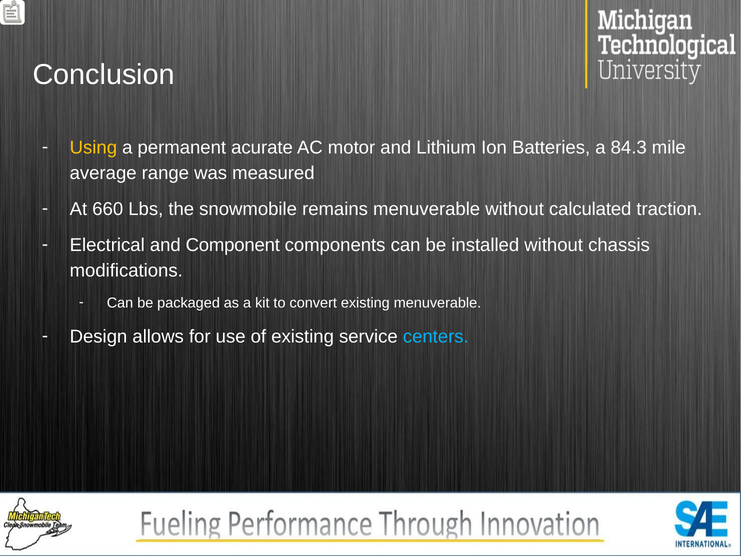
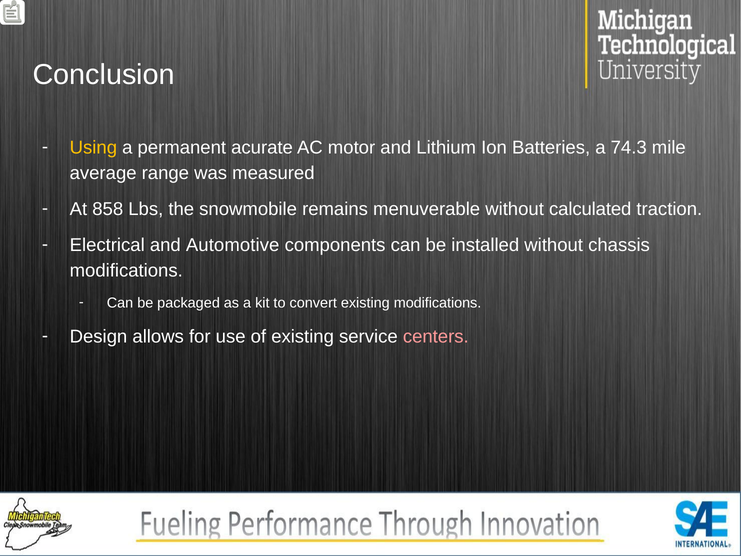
84.3: 84.3 -> 74.3 (629, 148)
660: 660 -> 858 (108, 209)
Component: Component -> Automotive (233, 245)
existing menuverable: menuverable -> modifications (438, 303)
centers colour: light blue -> pink (436, 336)
